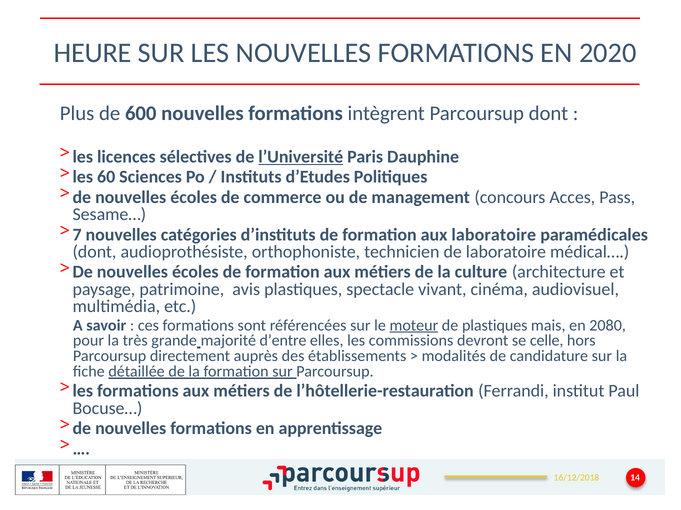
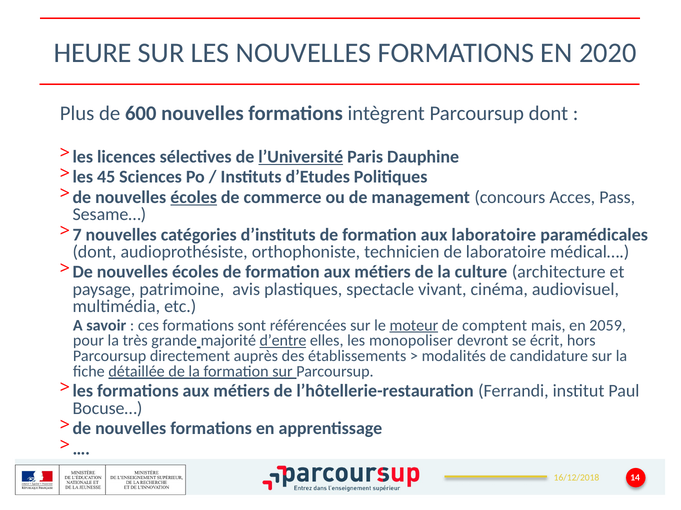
60: 60 -> 45 (106, 177)
écoles underline: none -> present (194, 197)
de plastiques: plastiques -> comptent (495, 326)
2080: 2080 -> 2059 (608, 326)
d’entre underline: none -> present (283, 341)
commissions: commissions -> monopoliser (411, 341)
celle: celle -> écrit (547, 341)
